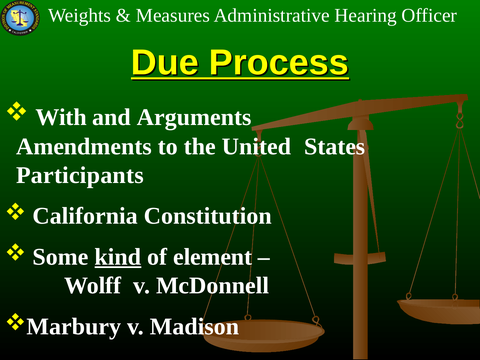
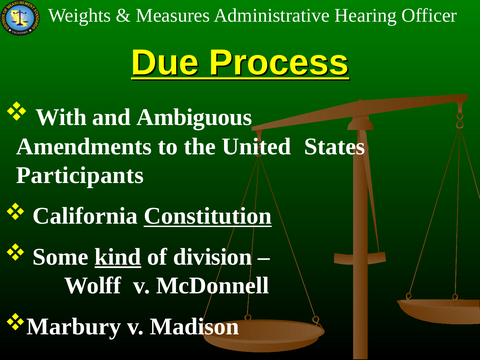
Arguments: Arguments -> Ambiguous (194, 117)
Constitution underline: none -> present (208, 216)
element: element -> division (213, 257)
